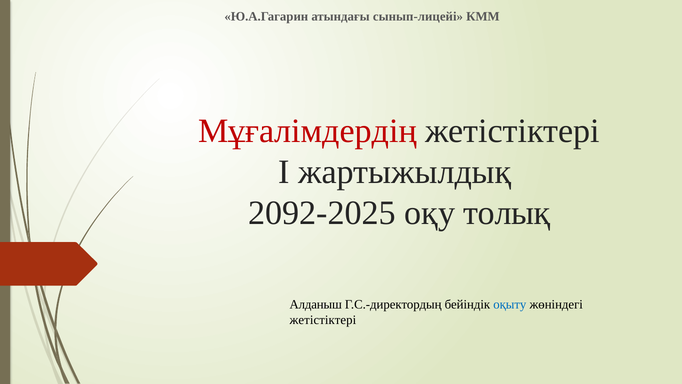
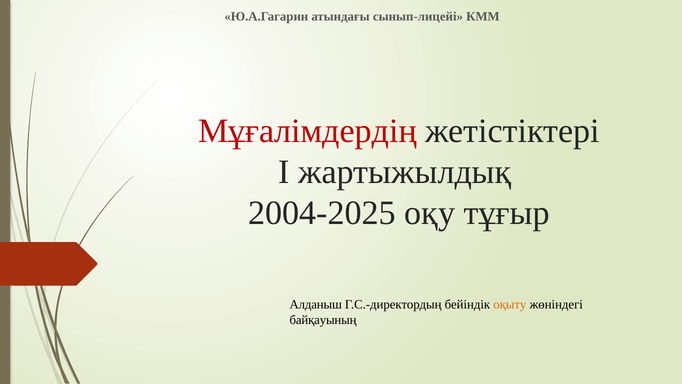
2092-2025: 2092-2025 -> 2004-2025 (322, 213)
толық: толық -> тұғыр (507, 213)
оқыту colour: blue -> orange (510, 304)
жетістіктері: жетістіктері -> байқауының (323, 320)
